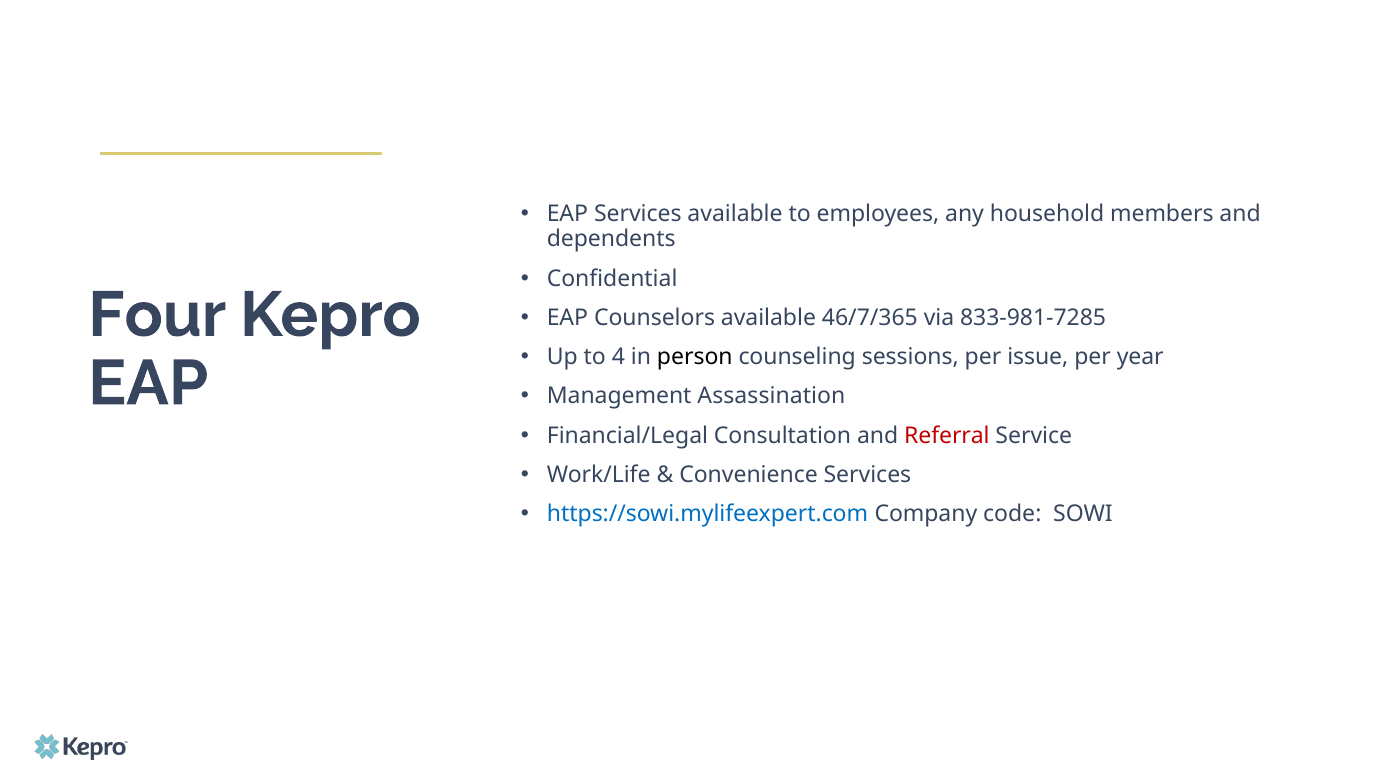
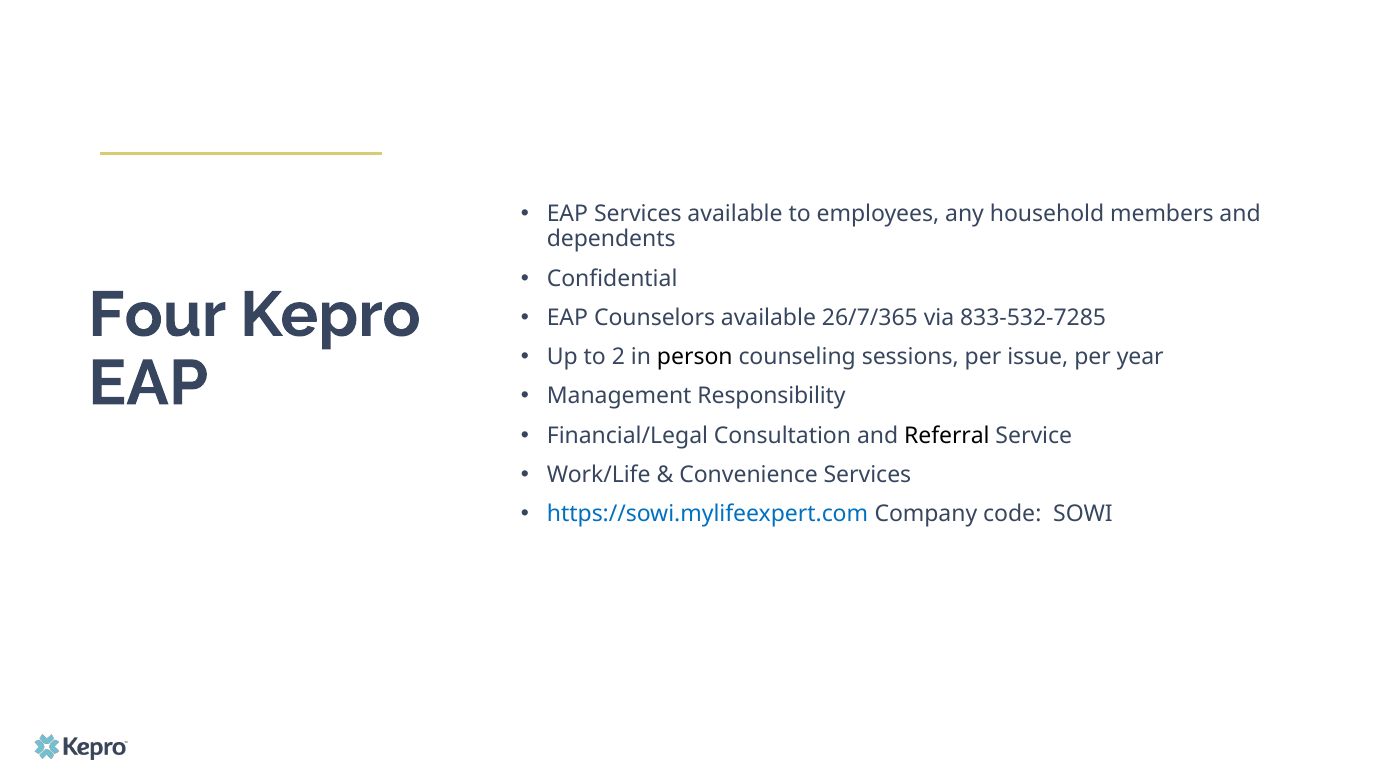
46/7/365: 46/7/365 -> 26/7/365 (870, 317)
833-981-7285: 833-981-7285 -> 833-532-7285 (1033, 317)
4: 4 -> 2 (618, 357)
Assassination: Assassination -> Responsibility (772, 396)
Referral colour: red -> black (947, 435)
